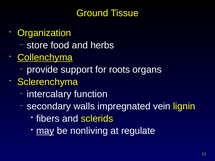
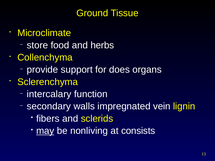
Organization: Organization -> Microclimate (44, 33)
Collenchyma underline: present -> none (45, 58)
roots: roots -> does (119, 70)
regulate: regulate -> consists (138, 131)
